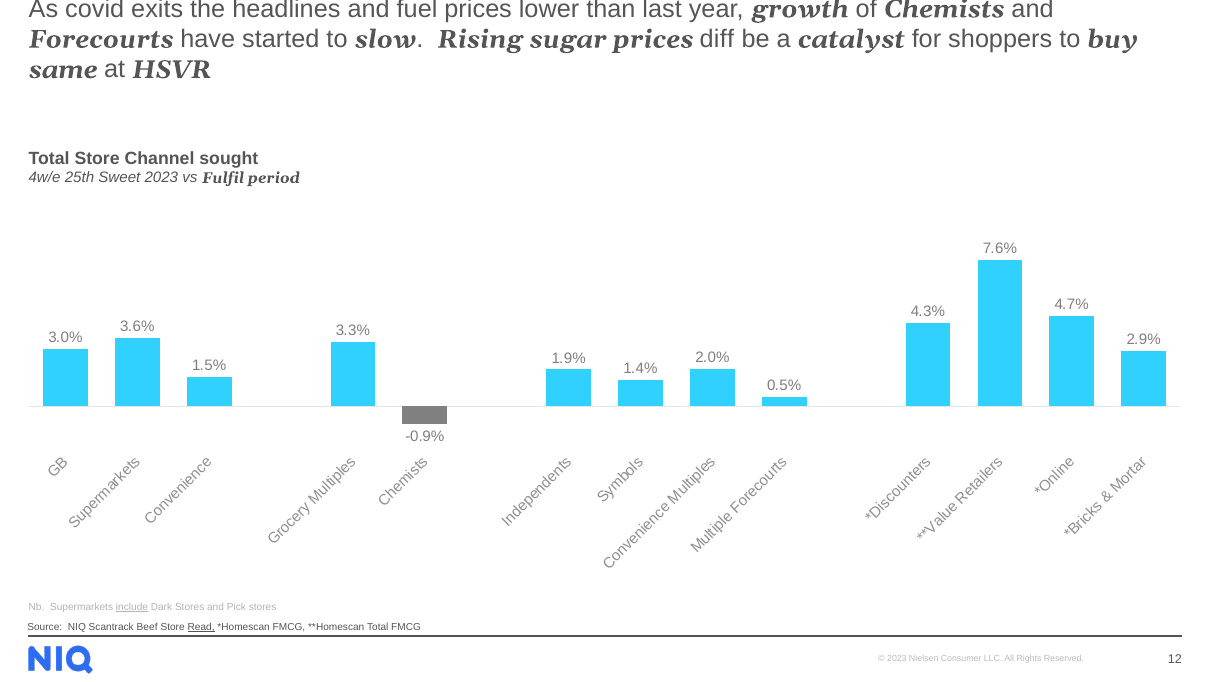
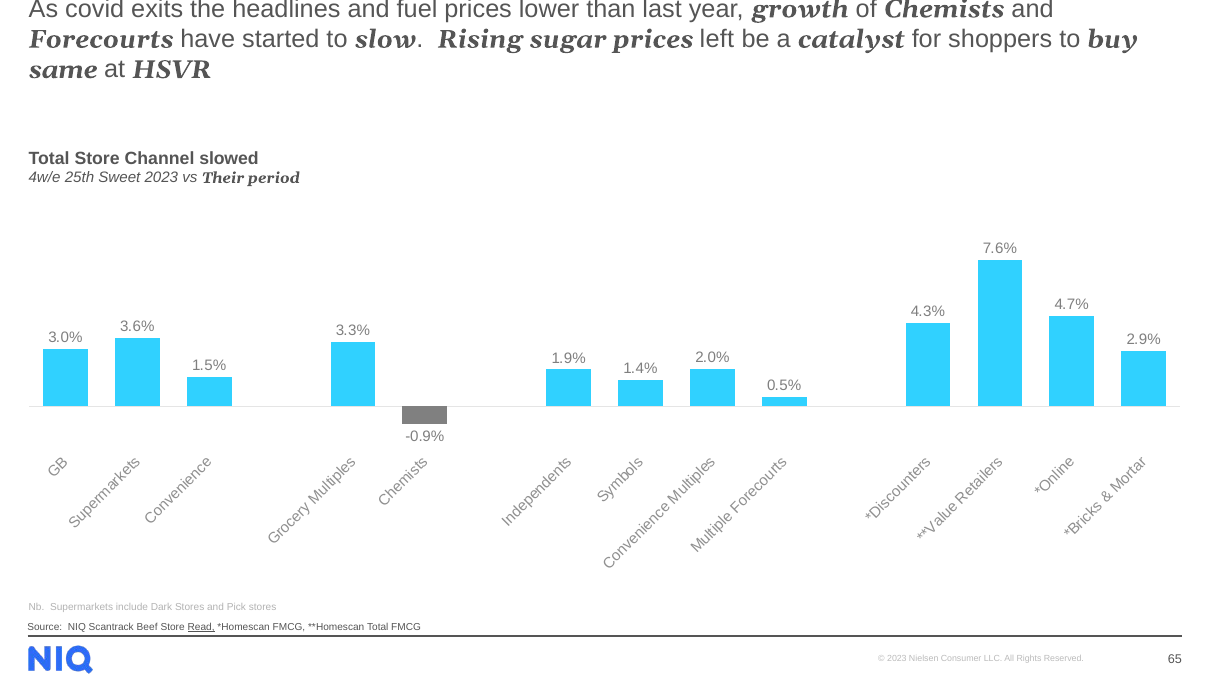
diff: diff -> left (717, 39)
sought: sought -> slowed (229, 158)
Fulfil: Fulfil -> Their (223, 178)
include underline: present -> none (132, 606)
12: 12 -> 65 (1175, 659)
